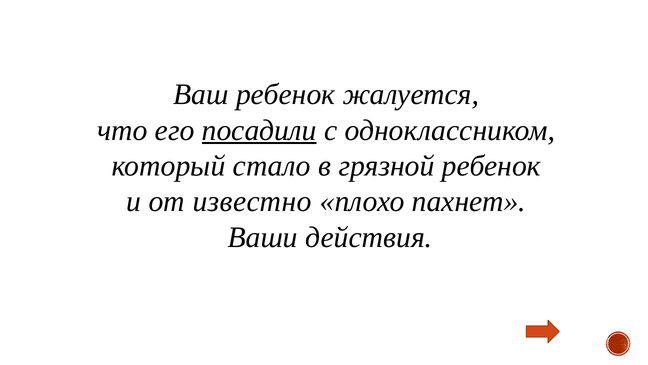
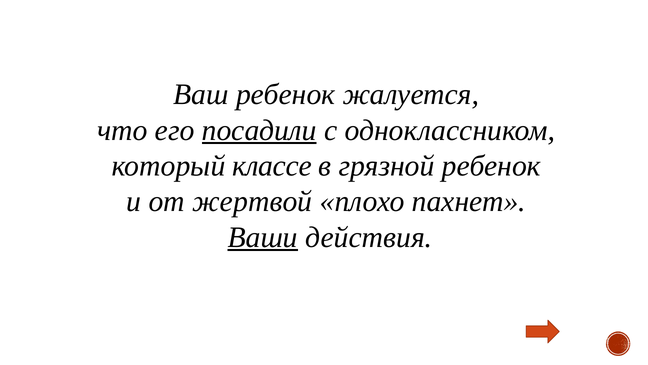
стало: стало -> классе (272, 166)
известно: известно -> жертвой (252, 201)
Ваши underline: none -> present (263, 237)
